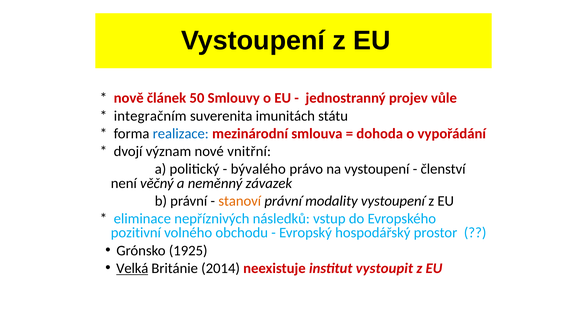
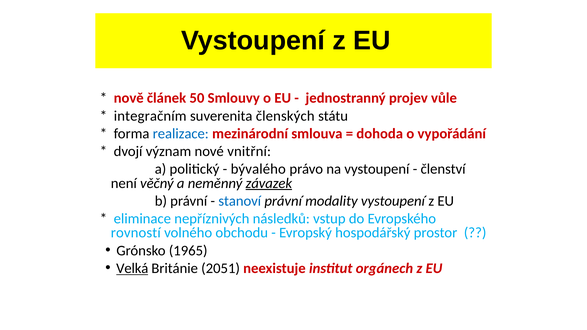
imunitách: imunitách -> členských (285, 116)
závazek underline: none -> present (269, 183)
stanoví colour: orange -> blue (240, 201)
pozitivní: pozitivní -> rovností (136, 233)
1925: 1925 -> 1965 (188, 251)
2014: 2014 -> 2051 (221, 268)
vystoupit: vystoupit -> orgánech (384, 268)
